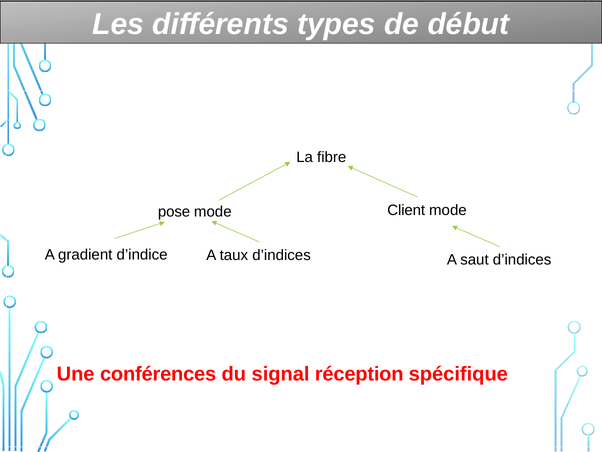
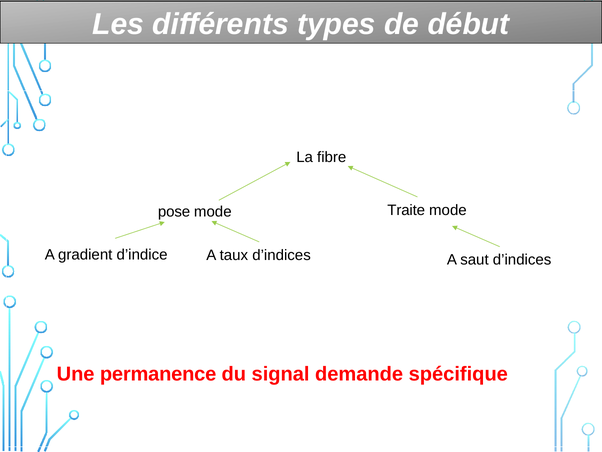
Client: Client -> Traite (406, 210)
conférences: conférences -> permanence (158, 374)
réception: réception -> demande (359, 374)
